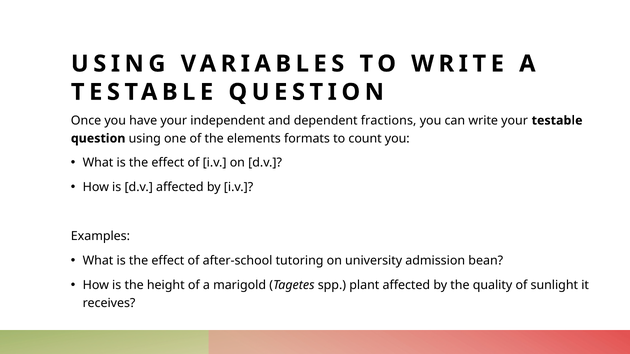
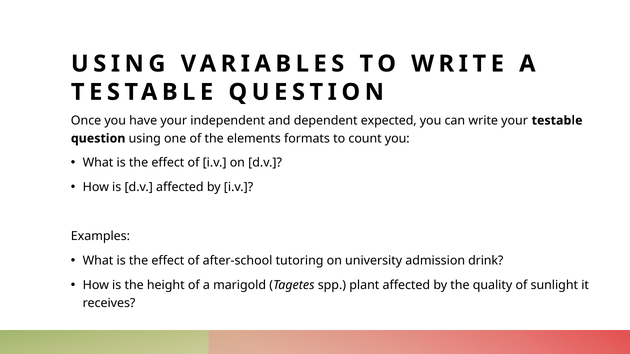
fractions: fractions -> expected (389, 121)
bean: bean -> drink (486, 261)
